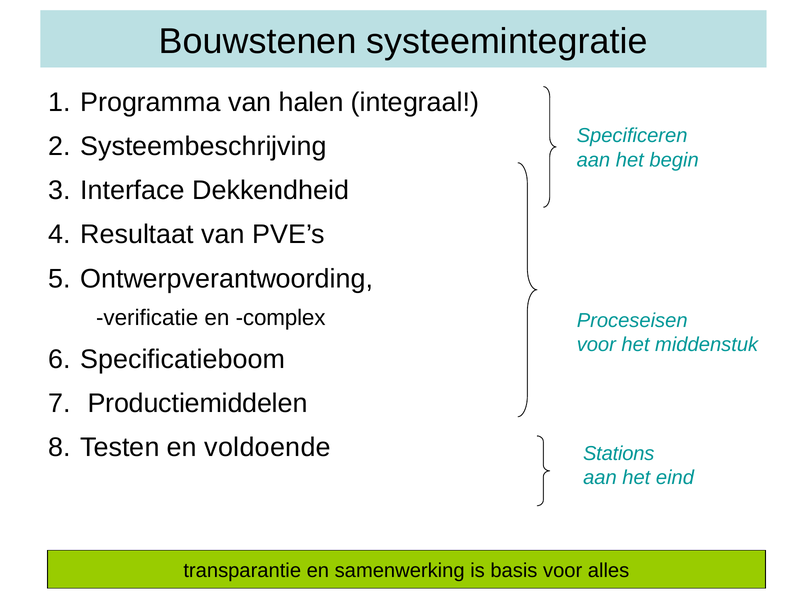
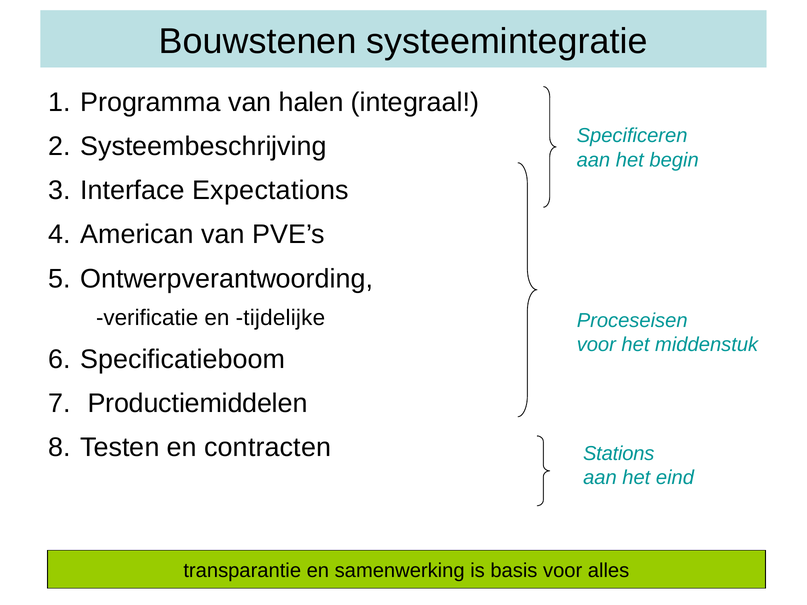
Dekkendheid: Dekkendheid -> Expectations (271, 191)
Resultaat: Resultaat -> American (137, 235)
complex: complex -> tijdelijke (280, 318)
voldoende: voldoende -> contracten (268, 448)
